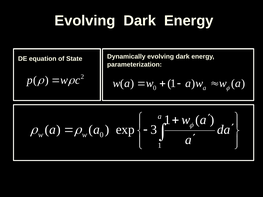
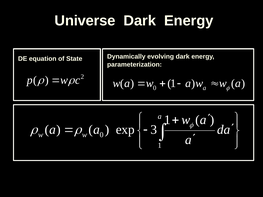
Evolving: Evolving -> Universe (85, 21)
